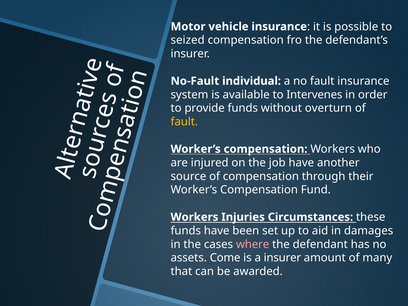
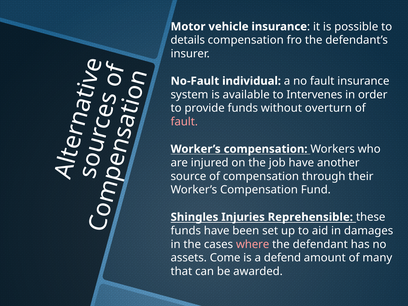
seized: seized -> details (188, 40)
fault colour: yellow -> pink (184, 122)
Workers: Workers -> Shingles (194, 217)
Circumstances: Circumstances -> Reprehensible (310, 217)
a insurer: insurer -> defend (282, 258)
